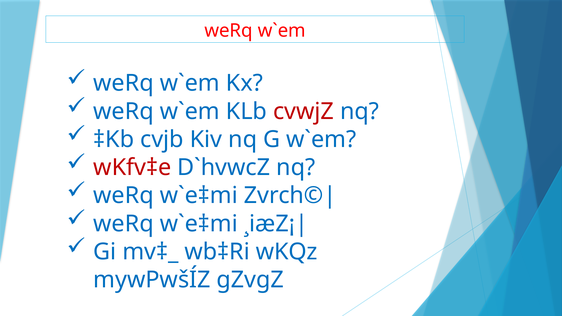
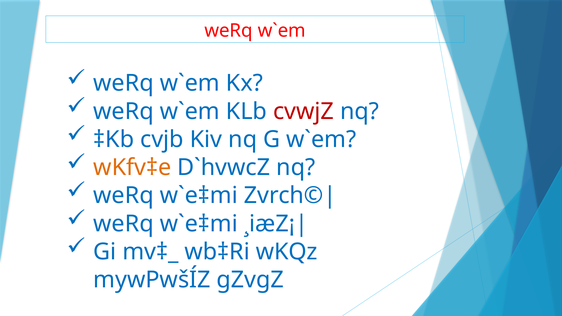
wKfv‡e colour: red -> orange (132, 168)
